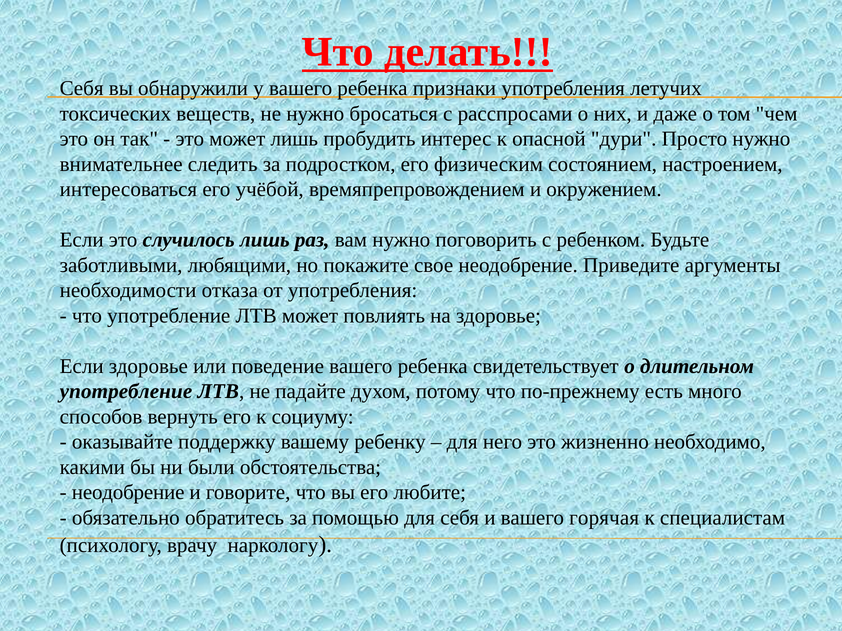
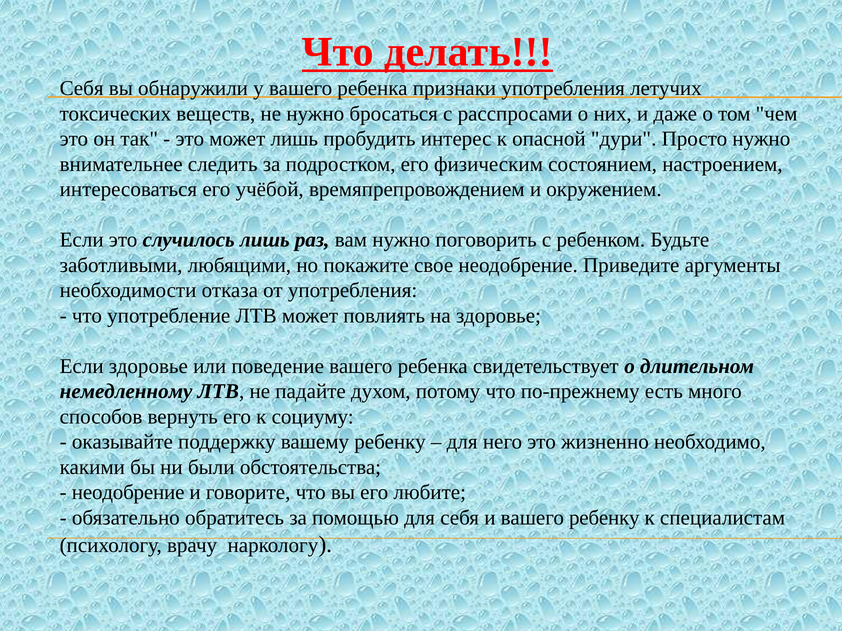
употребление: употребление -> немедленному (126, 392)
вашего горячая: горячая -> ребенку (604, 518)
